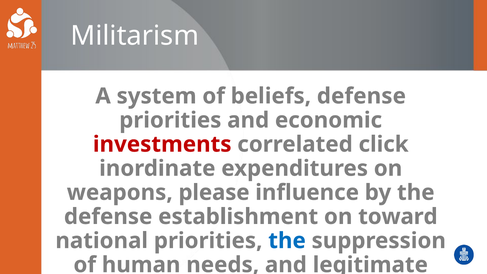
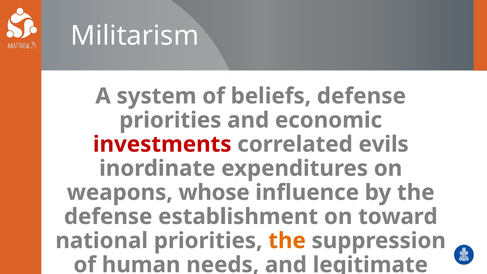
correlated click: click -> evils (384, 144)
please: please -> whose (214, 192)
the colour: blue -> orange (287, 241)
